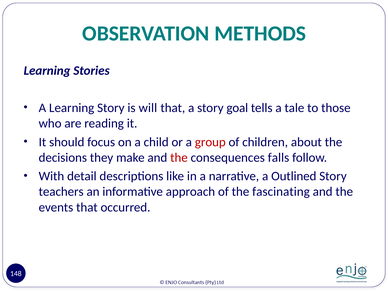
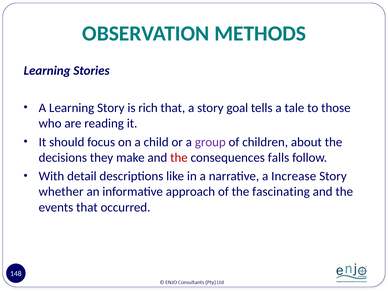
will: will -> rich (148, 108)
group colour: red -> purple (210, 142)
Outlined: Outlined -> Increase (294, 176)
teachers: teachers -> whether (61, 192)
